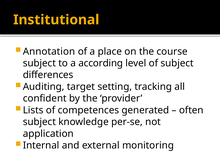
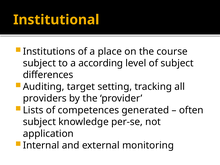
Annotation: Annotation -> Institutions (49, 51)
confident: confident -> providers (45, 98)
